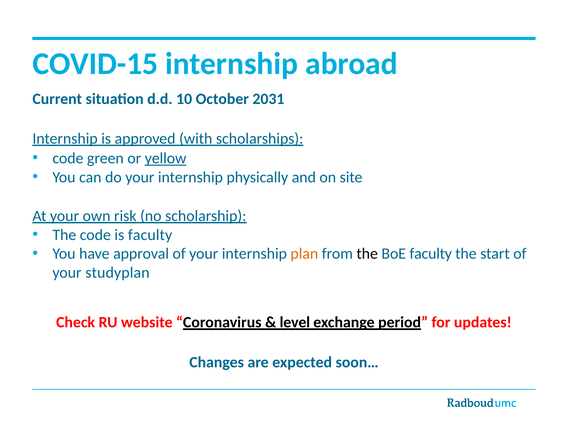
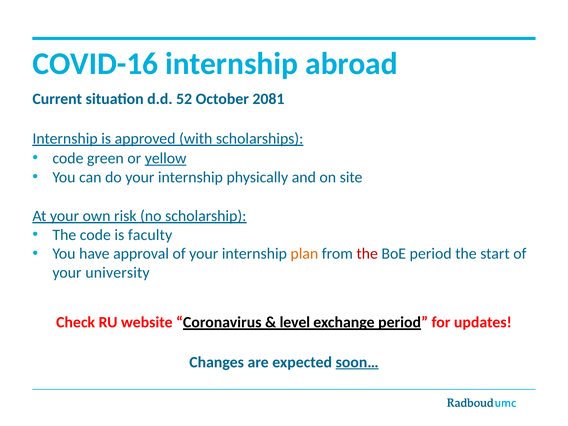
COVID-15: COVID-15 -> COVID-16 (95, 64)
10: 10 -> 52 (184, 99)
2031: 2031 -> 2081 (268, 99)
the colour: black -> red (367, 254)
BoE faculty: faculty -> period (431, 254)
studyplan: studyplan -> university (117, 273)
soon… underline: none -> present (357, 362)
